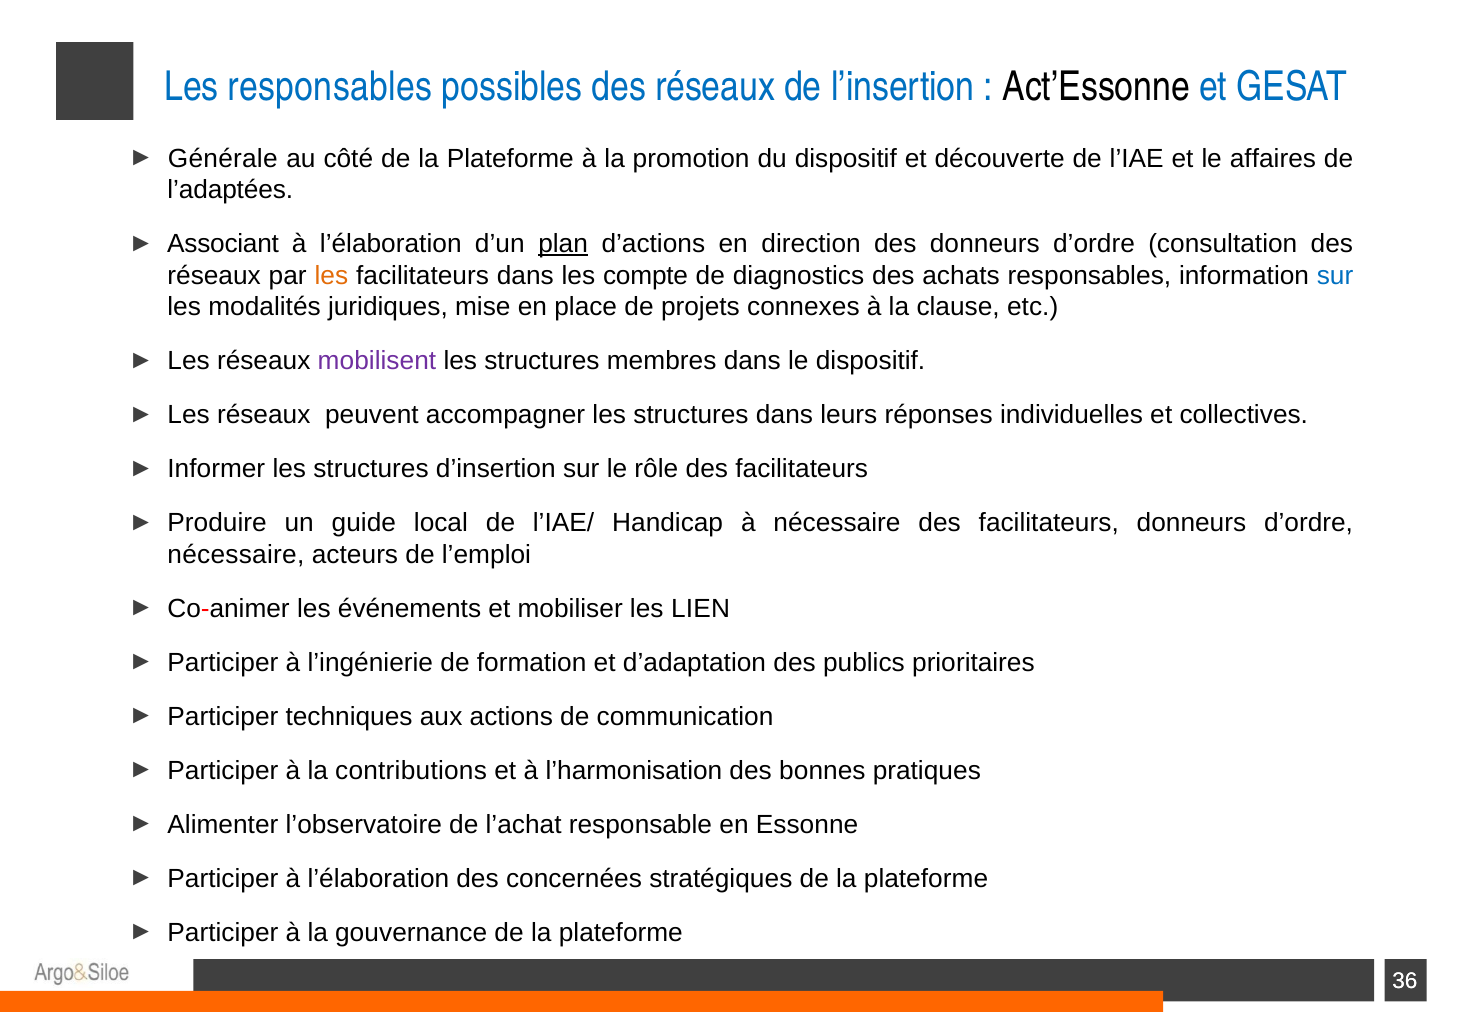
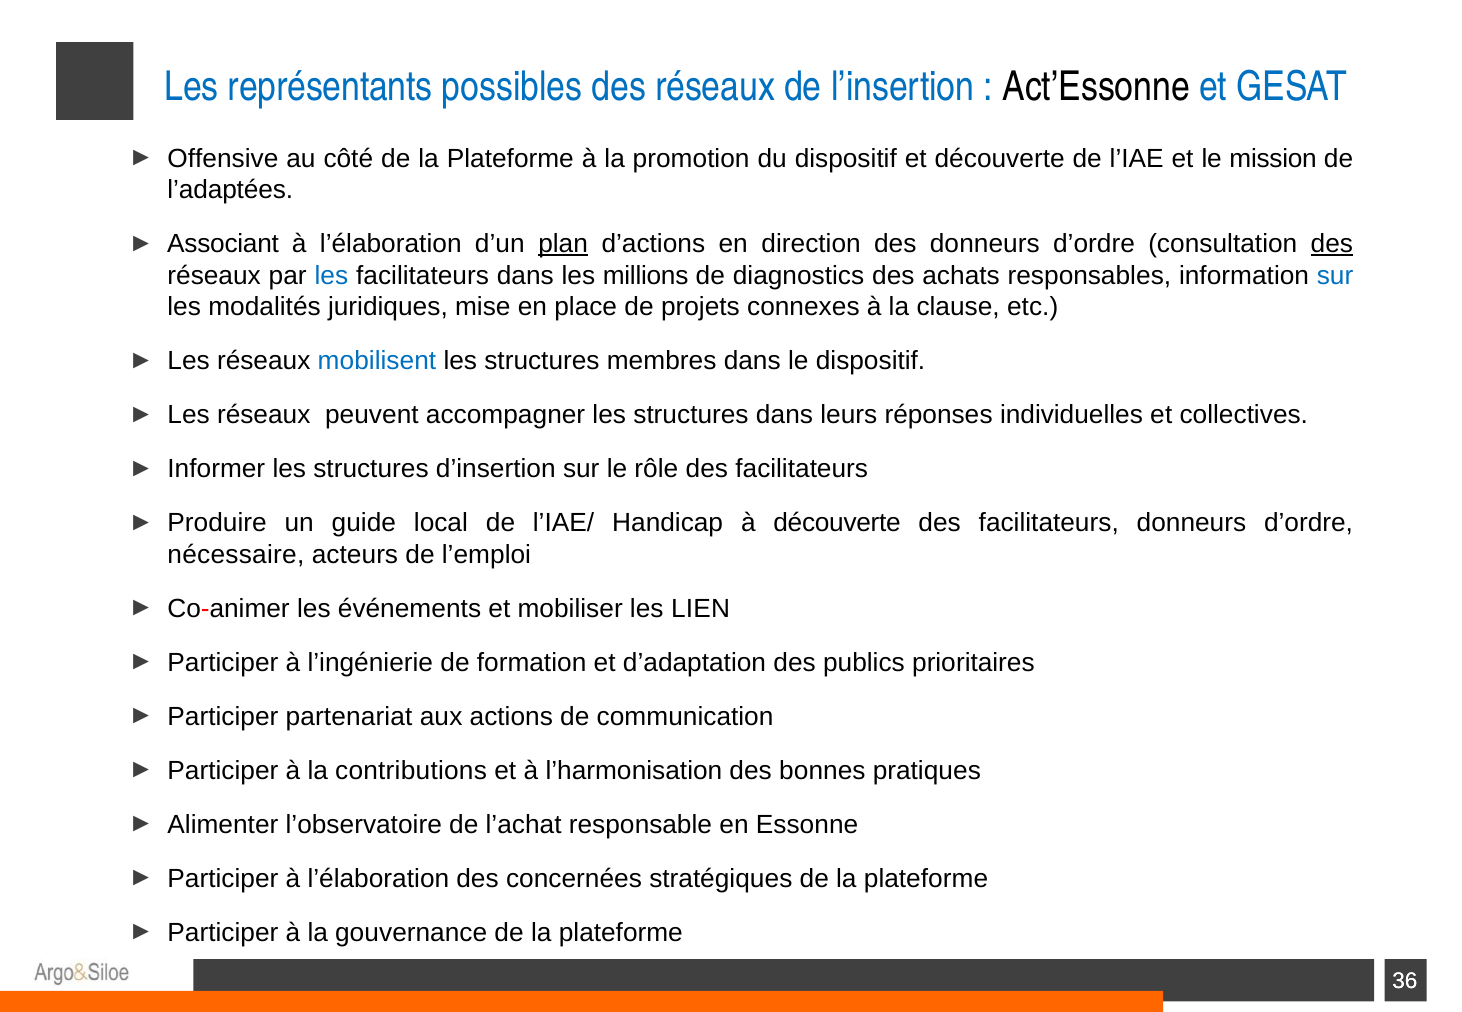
Les responsables: responsables -> représentants (330, 87)
Générale: Générale -> Offensive (223, 158)
affaires: affaires -> mission (1273, 158)
des underline: none -> present (1332, 244)
les colour: orange -> blue (331, 275)
compte: compte -> millions (646, 275)
mobilisent colour: purple -> blue (377, 361)
à nécessaire: nécessaire -> découverte (837, 523)
techniques: techniques -> partenariat (349, 717)
